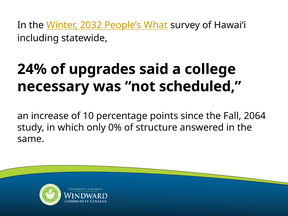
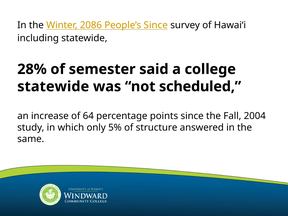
2032: 2032 -> 2086 (91, 25)
People’s What: What -> Since (156, 25)
24%: 24% -> 28% (32, 69)
upgrades: upgrades -> semester (102, 69)
necessary: necessary -> statewide (53, 87)
10: 10 -> 64 (88, 116)
2064: 2064 -> 2004 (255, 116)
0%: 0% -> 5% (115, 127)
